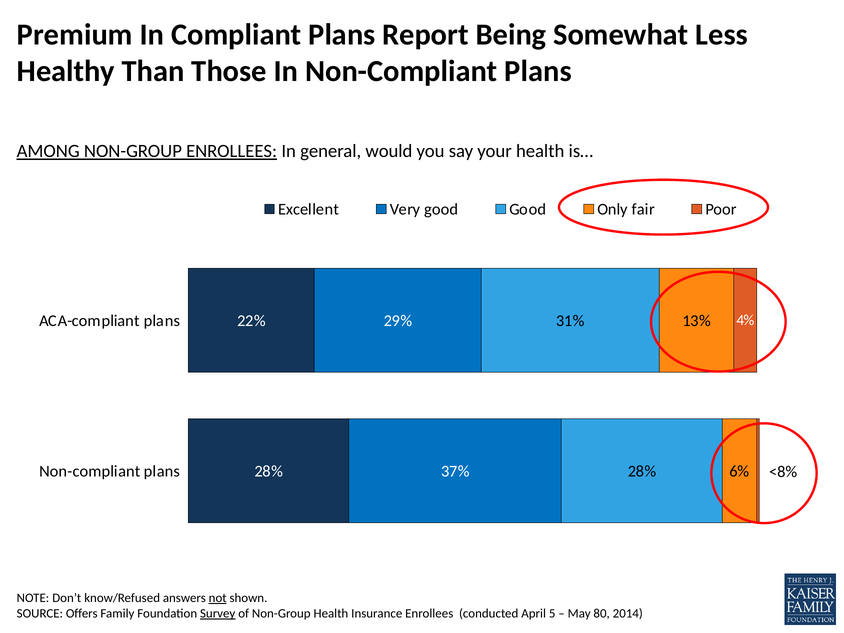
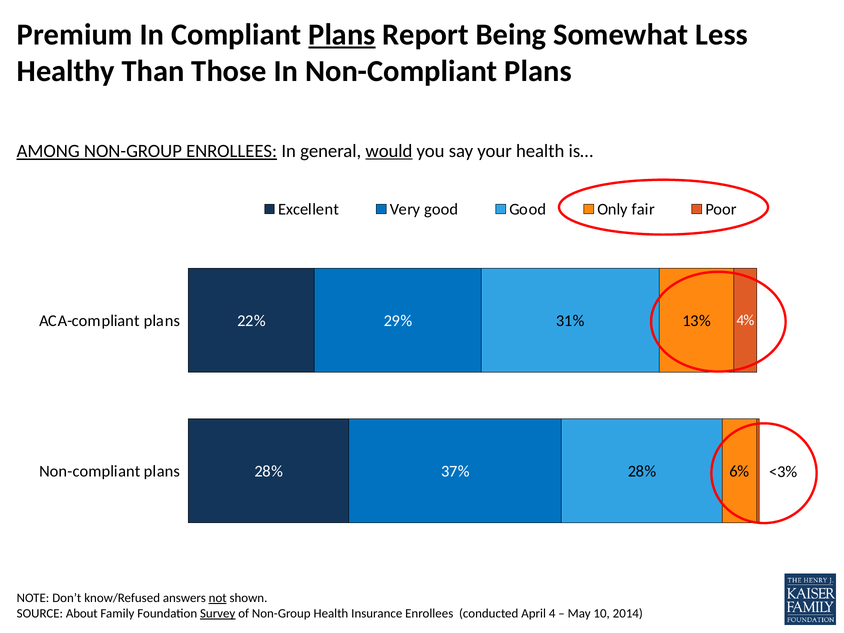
Plans underline: none -> present (342, 34)
would underline: none -> present (389, 151)
<8%: <8% -> <3% (783, 472)
Offers: Offers -> About (82, 614)
5: 5 -> 4 (552, 614)
80: 80 -> 10 (602, 614)
